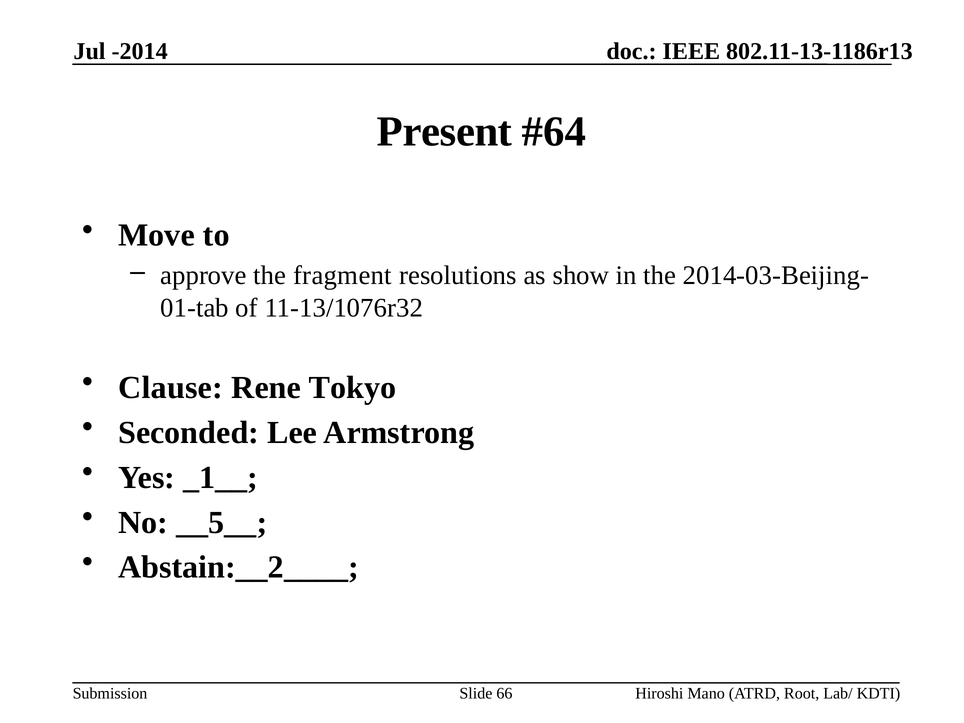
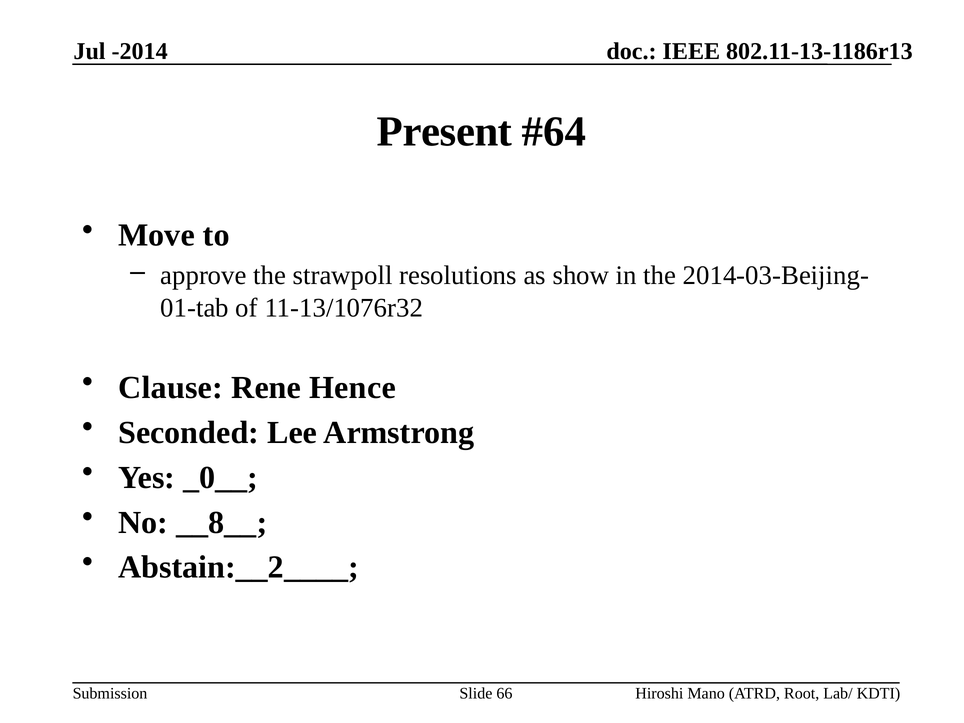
fragment: fragment -> strawpoll (343, 276)
Tokyo: Tokyo -> Hence (352, 387)
_1__: _1__ -> _0__ (221, 477)
__5__: __5__ -> __8__ (222, 522)
